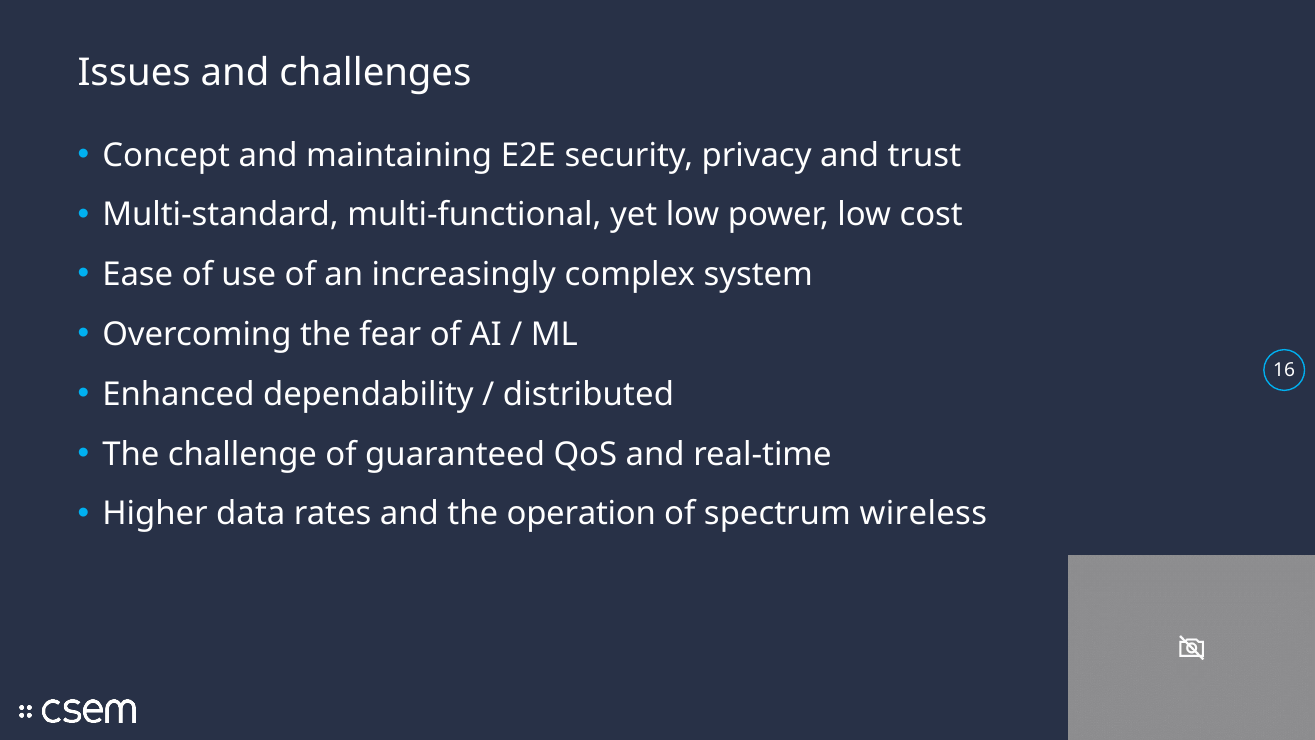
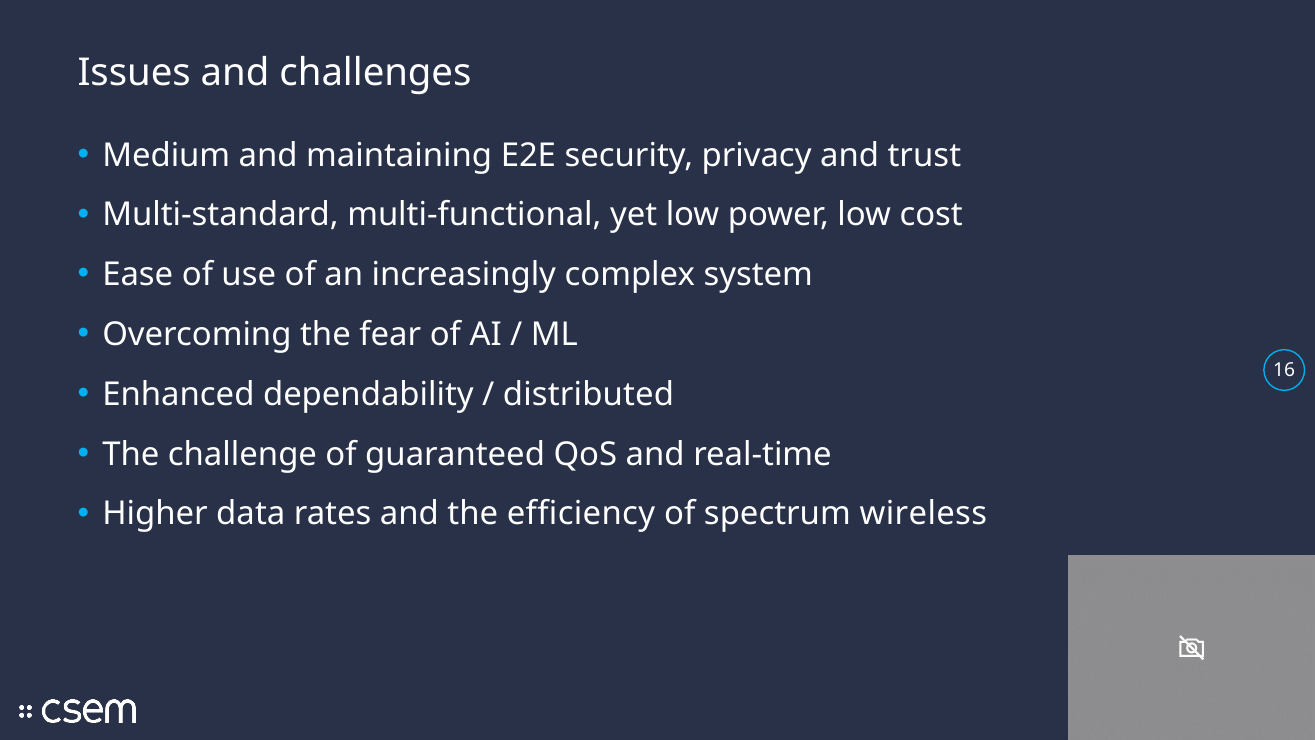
Concept: Concept -> Medium (166, 155)
operation: operation -> efficiency (581, 514)
